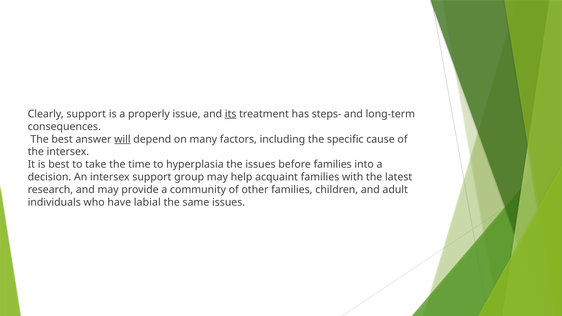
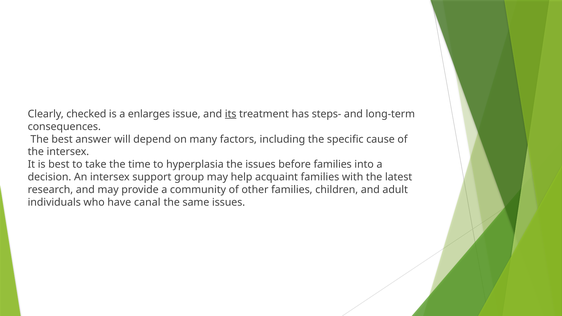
Clearly support: support -> checked (86, 114)
properly: properly -> enlarges (149, 114)
will underline: present -> none (122, 139)
labial: labial -> canal (147, 202)
